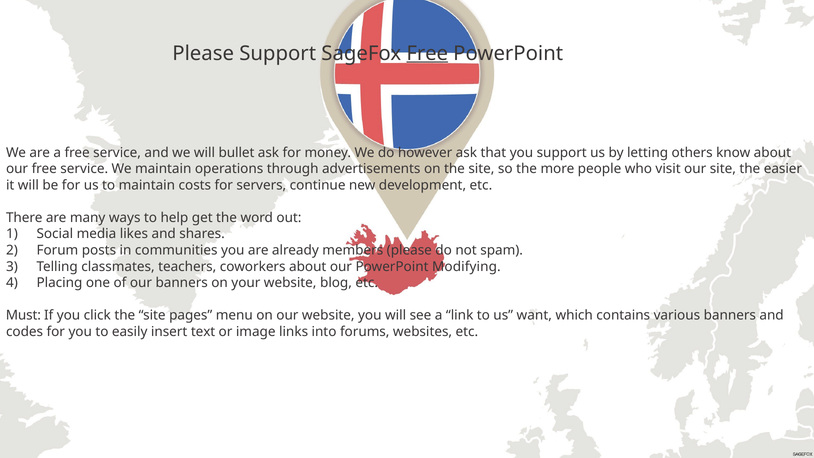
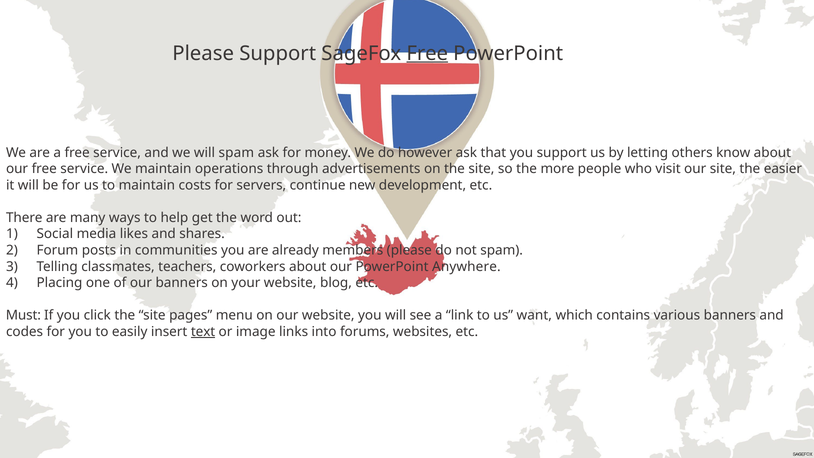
will bullet: bullet -> spam (236, 153)
Modifying: Modifying -> Anywhere (466, 266)
text underline: none -> present (203, 332)
